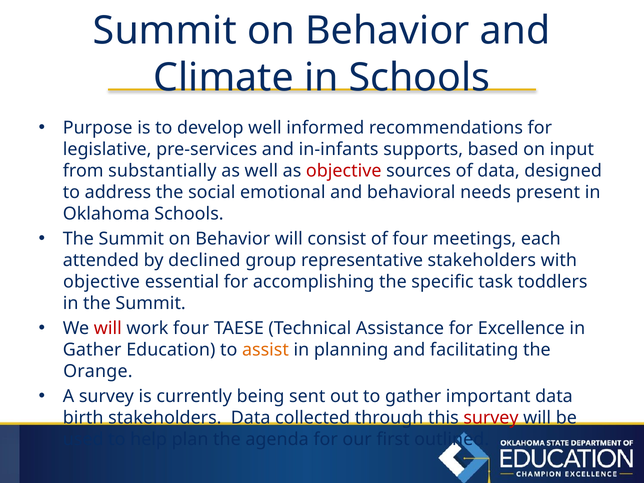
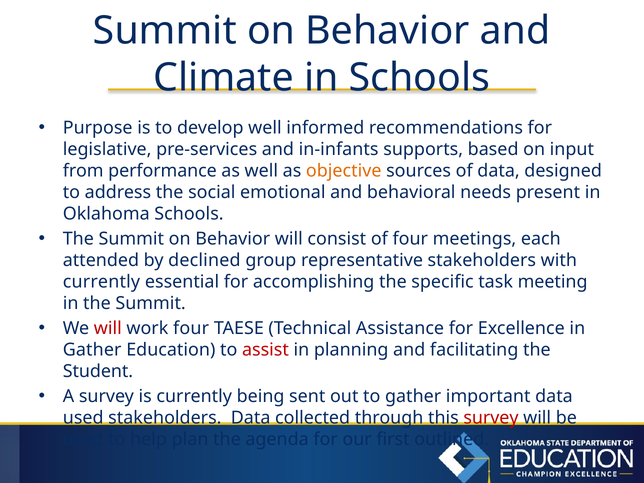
substantially: substantially -> performance (163, 171)
objective colour: red -> orange (344, 171)
objective: objective -> currently (101, 282)
toddlers: toddlers -> meeting (553, 282)
assist colour: orange -> red (265, 350)
Orange: Orange -> Student (98, 371)
birth: birth -> used (83, 418)
